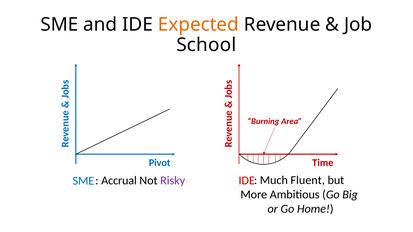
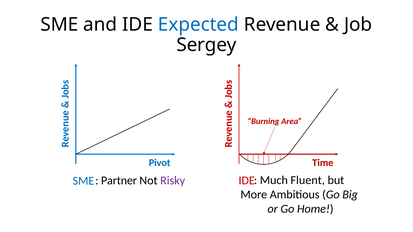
Expected colour: orange -> blue (198, 24)
School: School -> Sergey (207, 45)
Accrual: Accrual -> Partner (119, 181)
